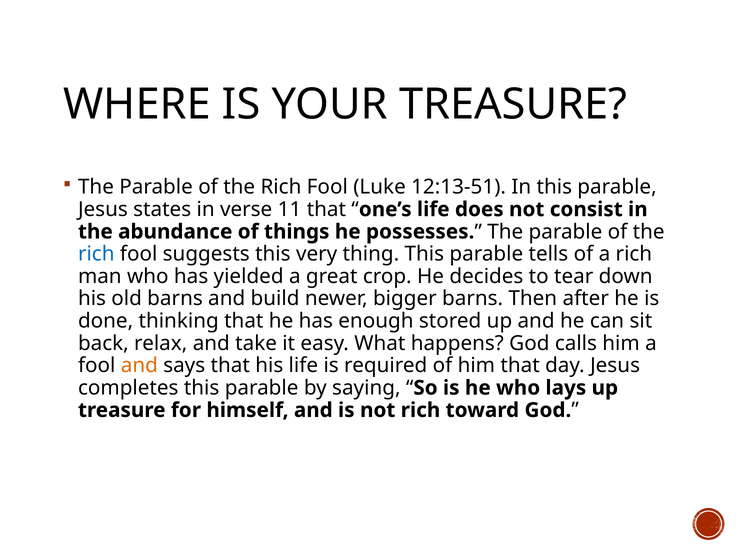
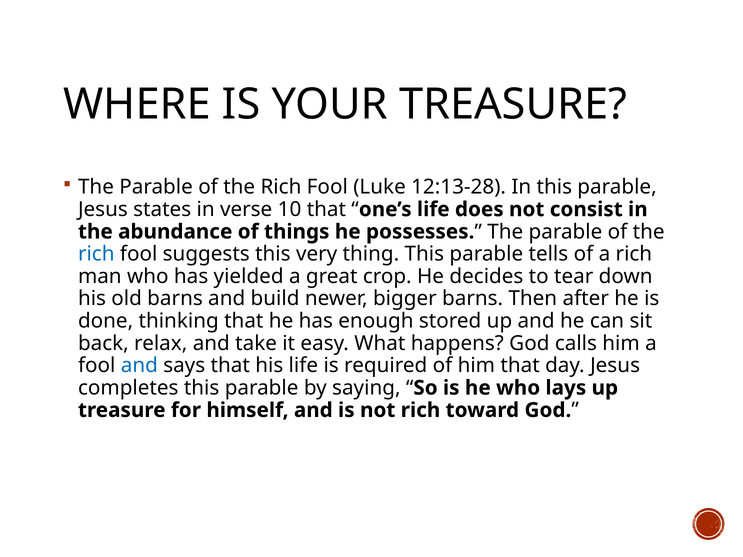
12:13-51: 12:13-51 -> 12:13-28 (459, 187)
11: 11 -> 10 (290, 209)
and colour: orange -> blue (139, 366)
